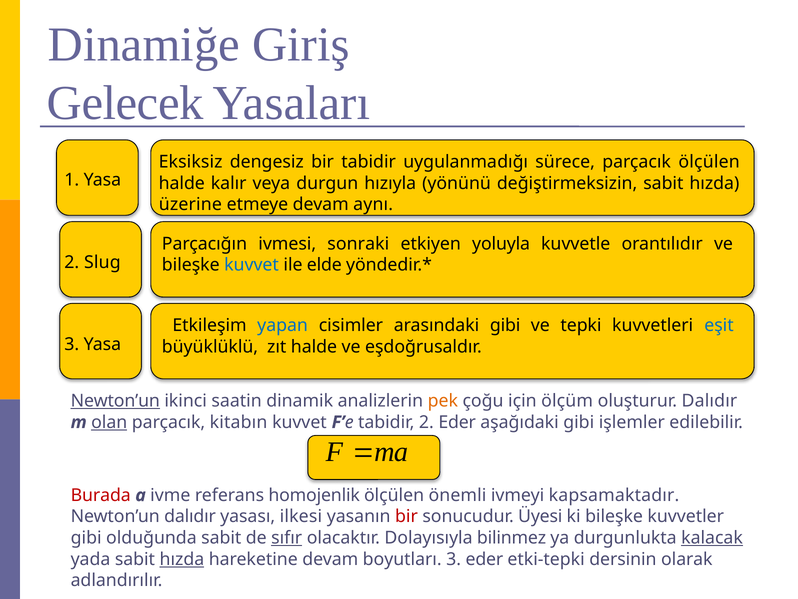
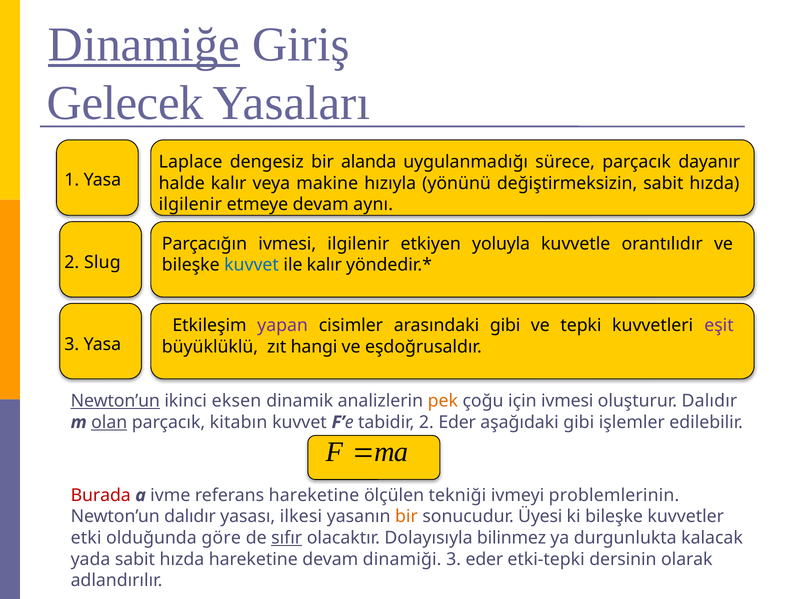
Dinamiğe underline: none -> present (144, 45)
Eksiksiz: Eksiksiz -> Laplace (191, 162)
bir tabidir: tabidir -> alanda (369, 162)
parçacık ölçülen: ölçülen -> dayanır (709, 162)
durgun: durgun -> makine (327, 183)
üzerine: üzerine -> ilgilenir (190, 204)
ivmesi sonraki: sonraki -> ilgilenir (358, 244)
ile elde: elde -> kalır (324, 265)
yapan colour: blue -> purple (283, 325)
eşit colour: blue -> purple (719, 325)
zıt halde: halde -> hangi (314, 346)
saatin: saatin -> eksen (237, 401)
için ölçüm: ölçüm -> ivmesi (567, 401)
referans homojenlik: homojenlik -> hareketine (314, 495)
önemli: önemli -> tekniği (457, 495)
kapsamaktadır: kapsamaktadır -> problemlerinin (614, 495)
bir colour: red -> orange (406, 516)
gibi: gibi -> etki (86, 537)
olduğunda sabit: sabit -> göre (221, 537)
kalacak underline: present -> none (712, 537)
hızda underline: present -> none (182, 559)
boyutları: boyutları -> dinamiği (402, 559)
